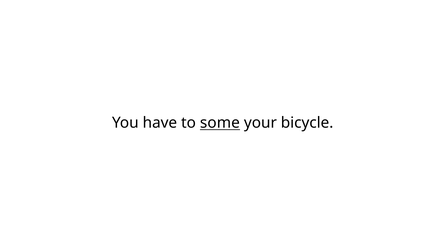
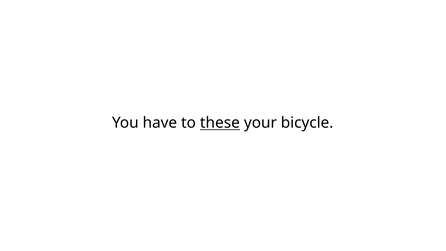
some: some -> these (220, 123)
